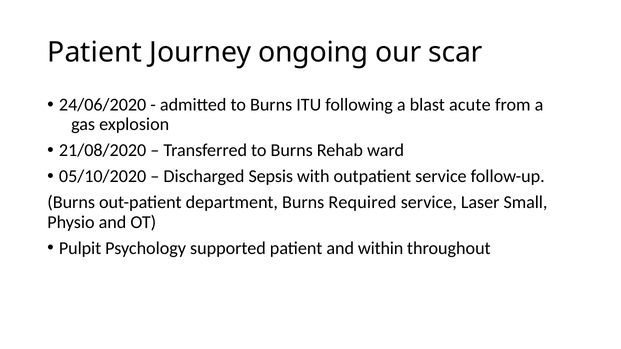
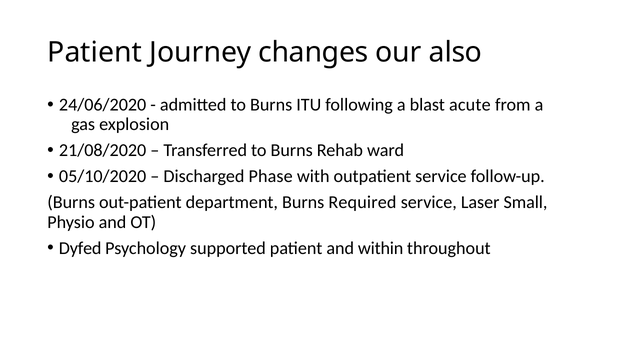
ongoing: ongoing -> changes (313, 52)
scar: scar -> also (455, 52)
Sepsis: Sepsis -> Phase (271, 177)
Pulpit: Pulpit -> Dyfed (80, 248)
